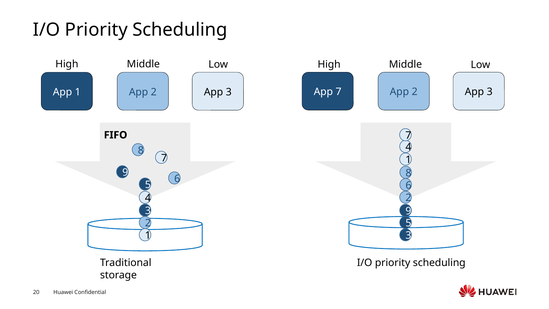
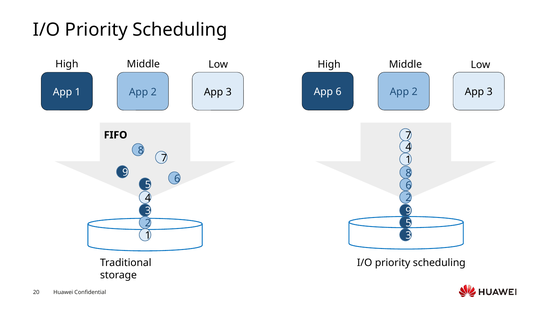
App 7: 7 -> 6 (339, 92)
